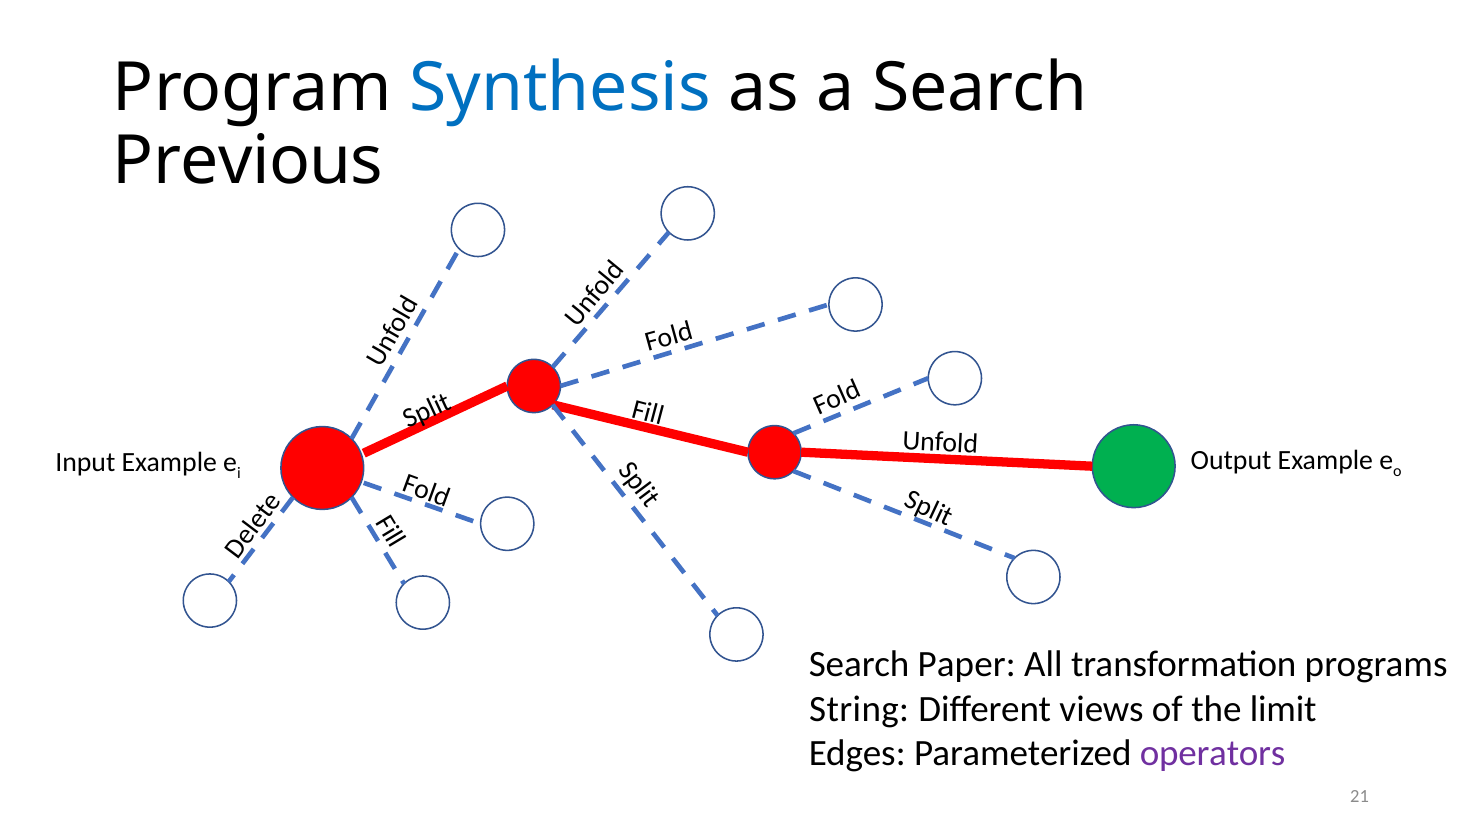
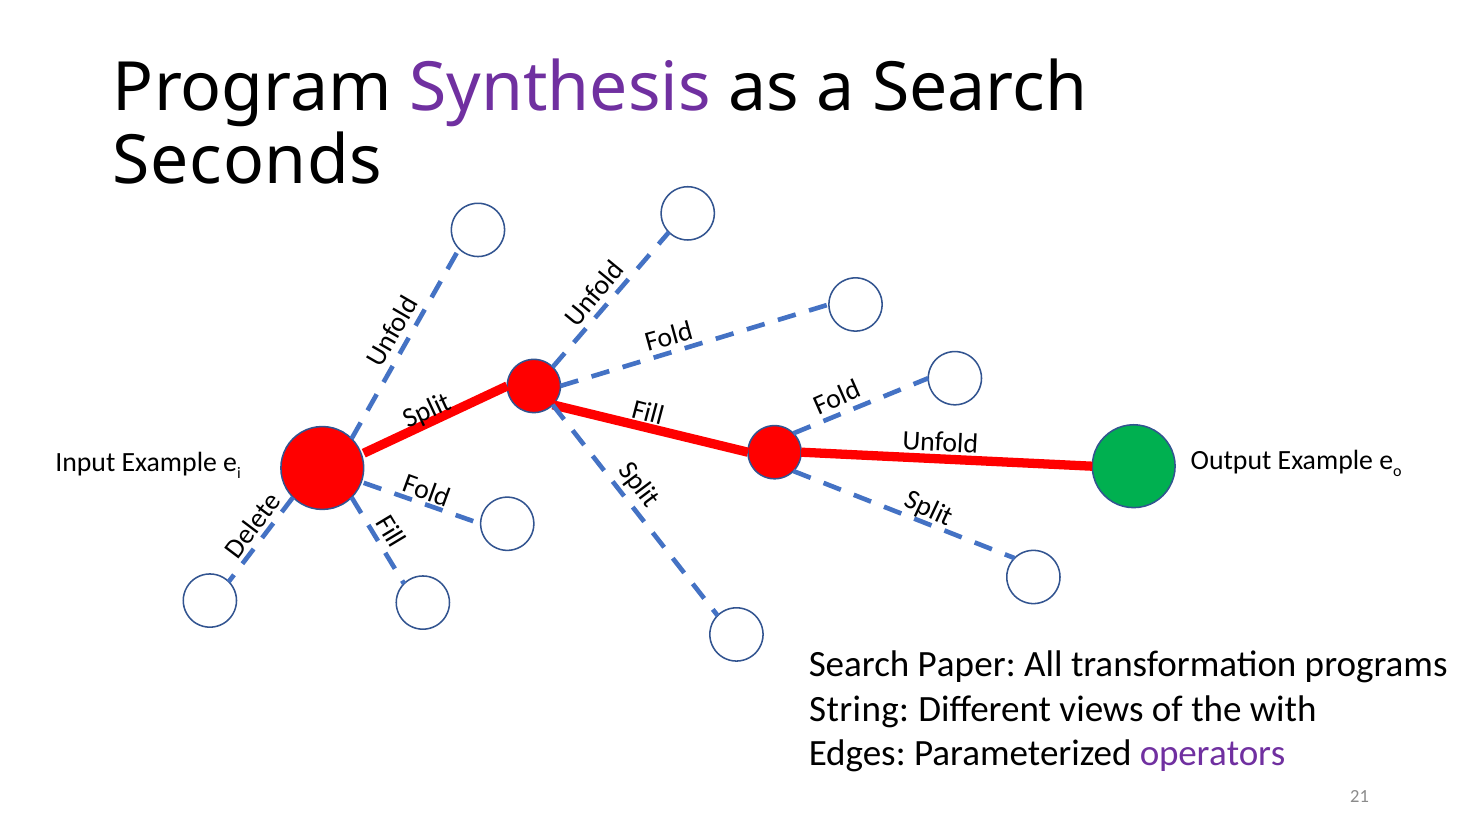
Synthesis colour: blue -> purple (560, 88)
Previous: Previous -> Seconds (248, 161)
limit: limit -> with (1283, 709)
